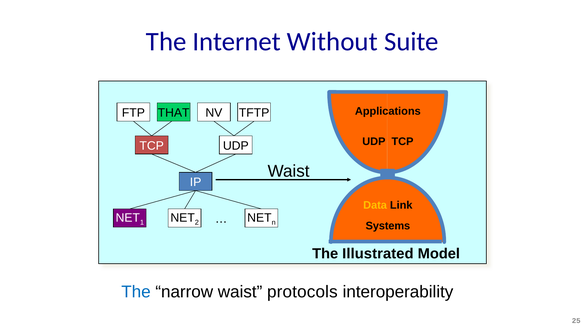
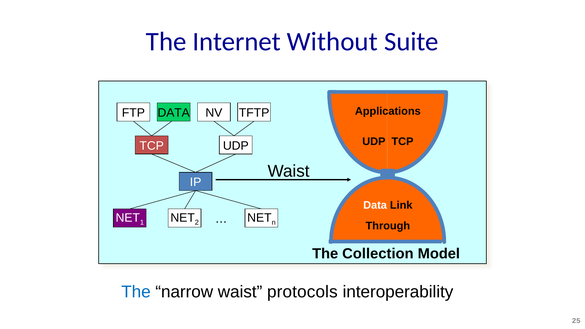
FTP THAT: THAT -> DATA (174, 113)
Data colour: yellow -> white (375, 205)
Systems: Systems -> Through (388, 226)
Illustrated: Illustrated -> Collection (378, 254)
